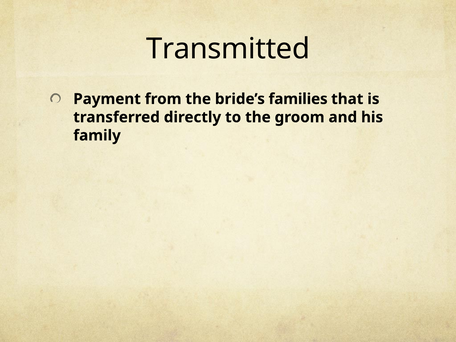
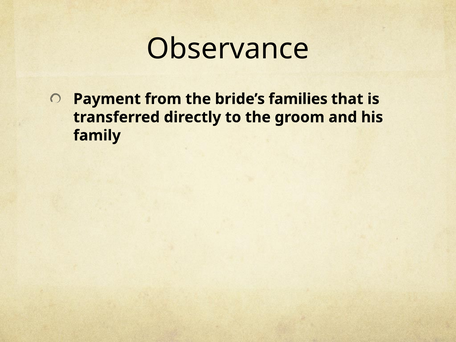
Transmitted: Transmitted -> Observance (228, 49)
